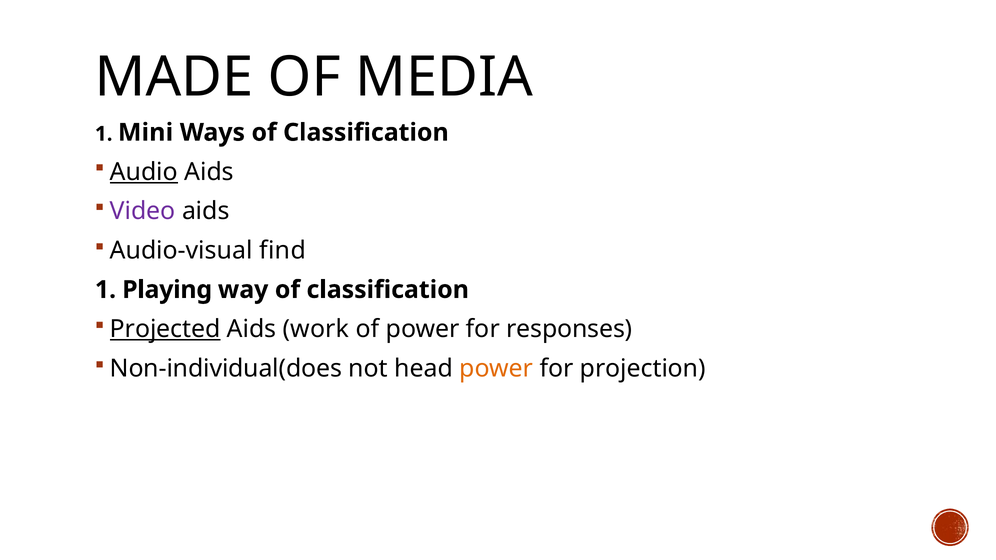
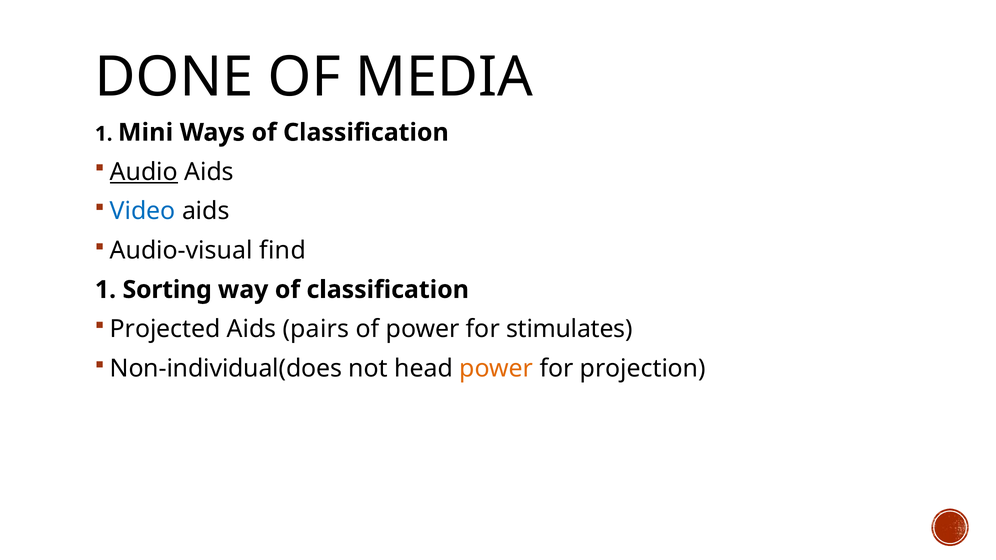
MADE: MADE -> DONE (174, 77)
Video colour: purple -> blue (143, 211)
Playing: Playing -> Sorting (167, 290)
Projected underline: present -> none (165, 329)
work: work -> pairs (316, 329)
responses: responses -> stimulates (569, 329)
